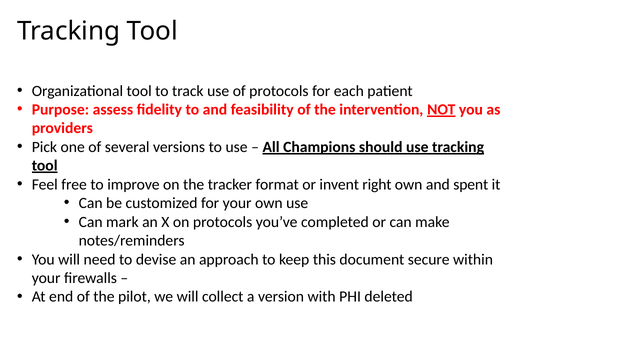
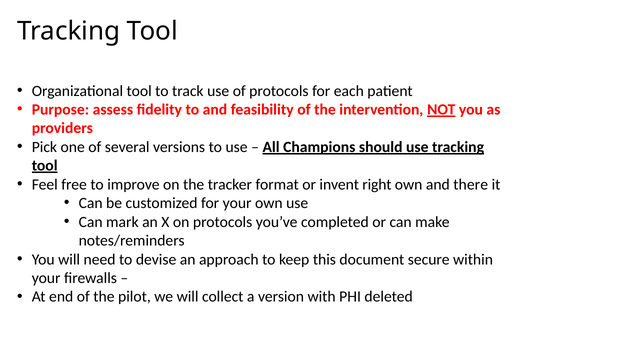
spent: spent -> there (471, 185)
